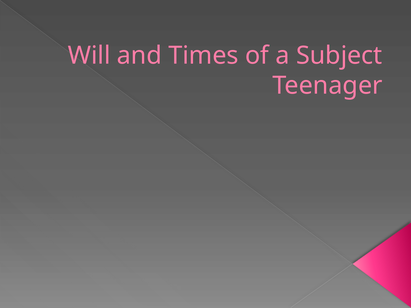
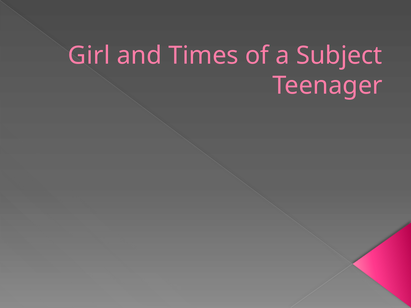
Will: Will -> Girl (89, 55)
